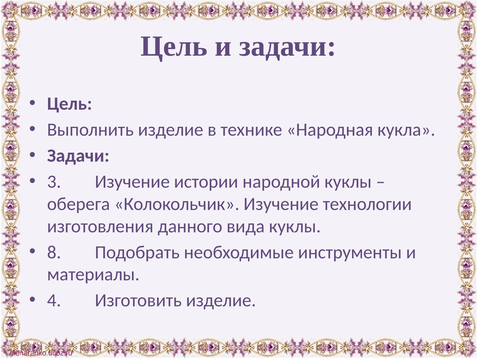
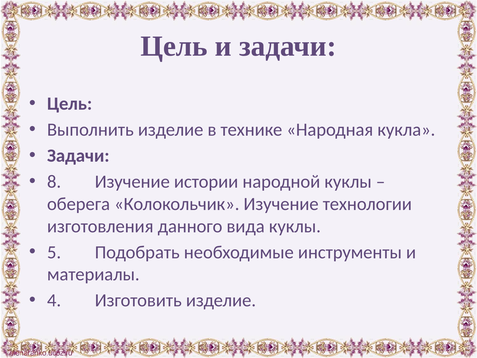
3: 3 -> 8 (54, 182)
8: 8 -> 5 (54, 252)
